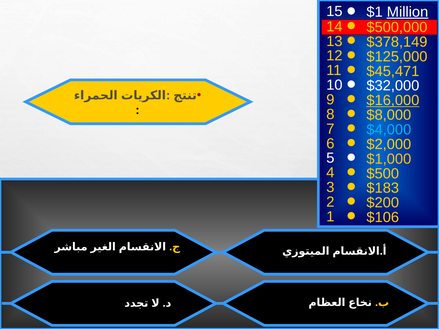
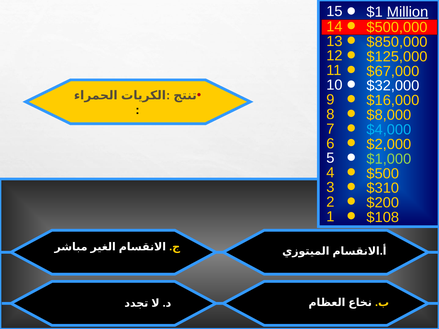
$378,149: $378,149 -> $850,000 (397, 42)
$45,471: $45,471 -> $67,000 (393, 71)
$16,000 underline: present -> none (393, 101)
$1,000 colour: yellow -> light green (389, 159)
$183: $183 -> $310 (383, 188)
$106: $106 -> $108 (383, 218)
